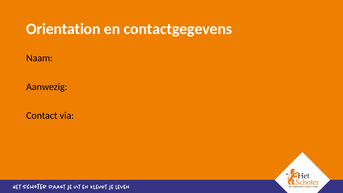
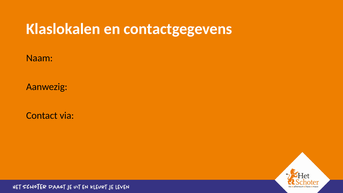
Orientation: Orientation -> Klaslokalen (63, 29)
